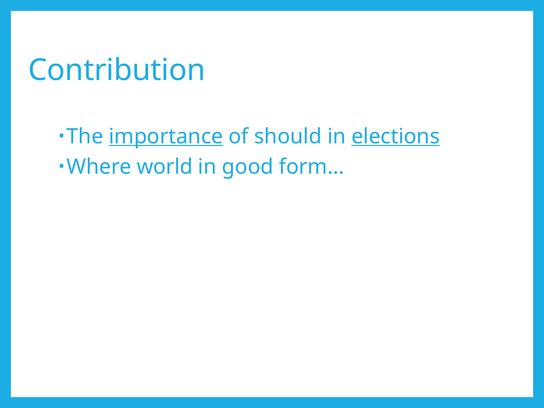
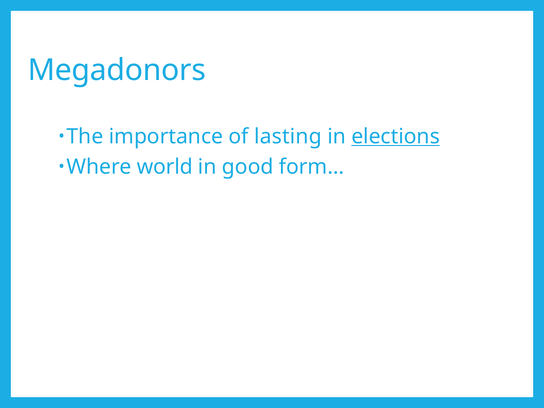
Contribution: Contribution -> Megadonors (117, 70)
importance underline: present -> none (166, 136)
should: should -> lasting (288, 136)
